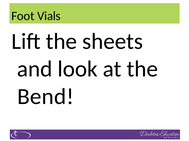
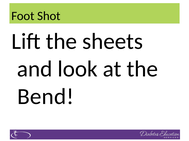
Vials: Vials -> Shot (49, 16)
